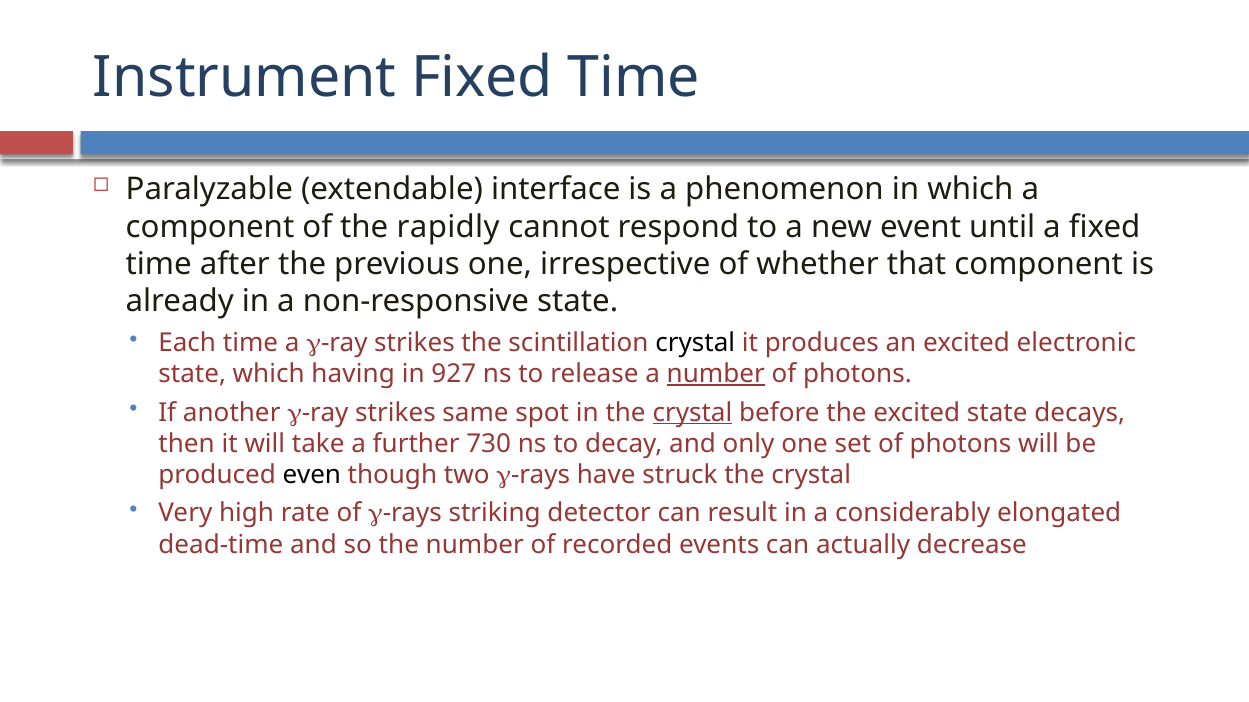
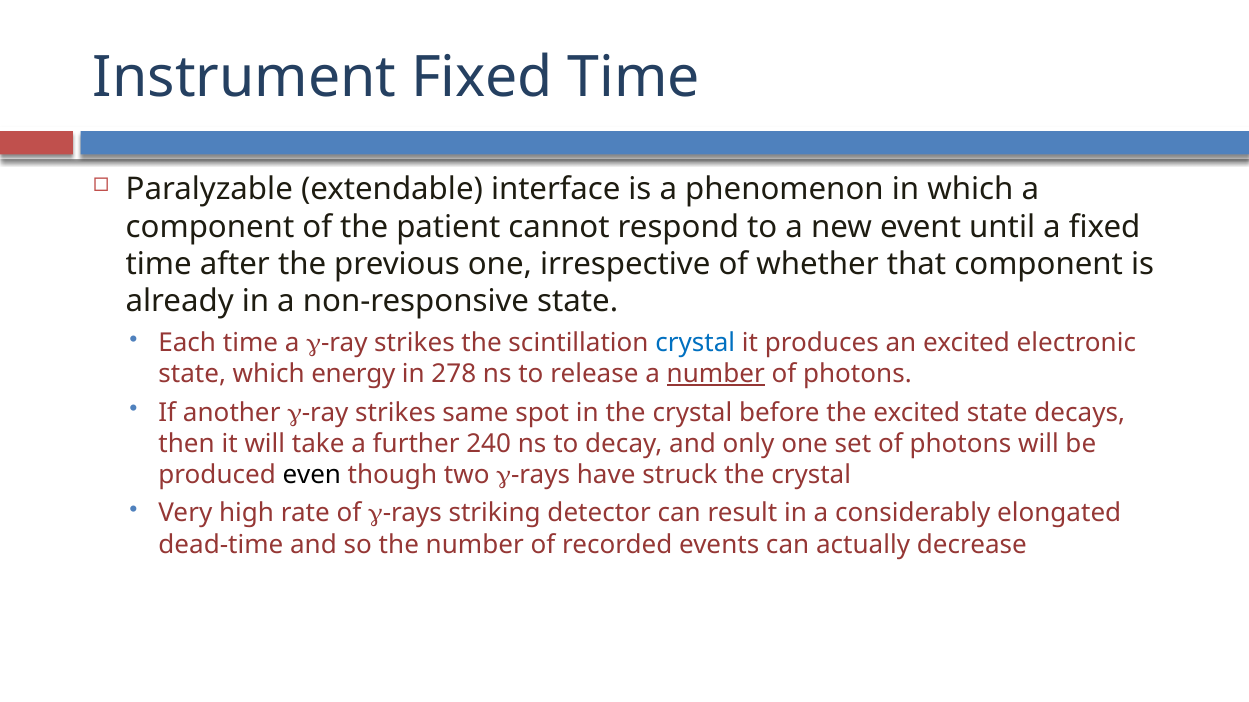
rapidly: rapidly -> patient (448, 227)
crystal colour: black -> blue (695, 343)
having: having -> energy (353, 374)
927: 927 -> 278 (454, 374)
crystal underline: present -> none (692, 413)
730: 730 -> 240 (489, 444)
